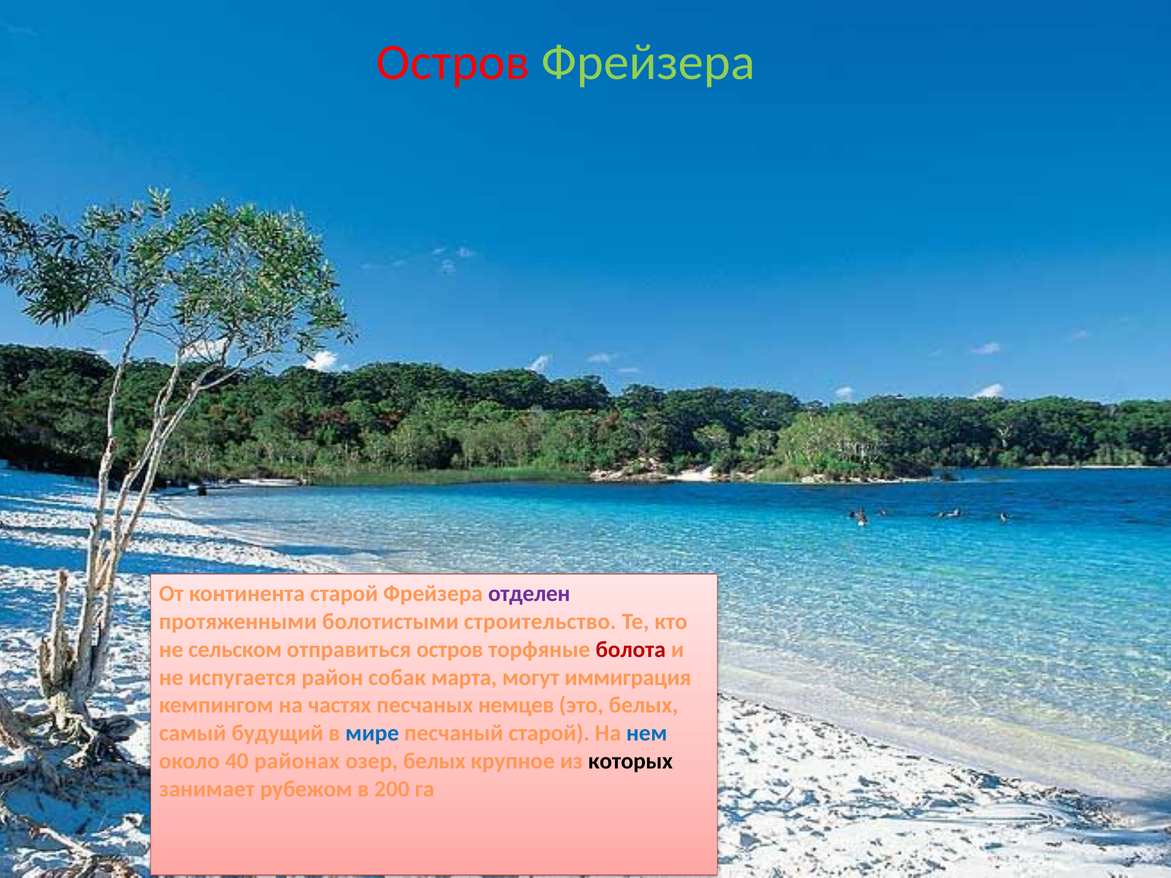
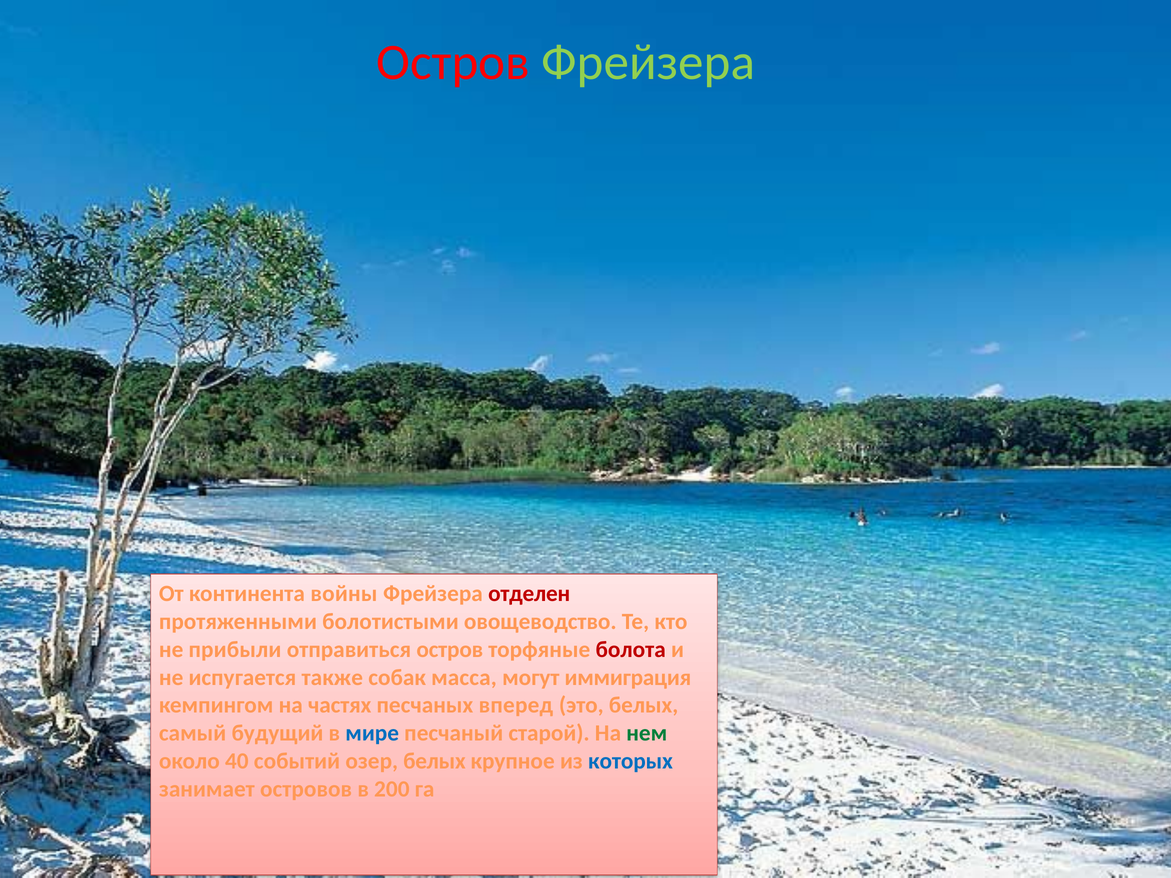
континента старой: старой -> войны (344, 594)
отделен colour: purple -> red (529, 594)
строительство: строительство -> овощеводство (540, 622)
сельском: сельском -> прибыли (235, 650)
район: район -> также (332, 678)
марта: марта -> масса (464, 678)
немцев: немцев -> вперед (516, 705)
нем colour: blue -> green (647, 733)
районах: районах -> событий (297, 761)
которых colour: black -> blue (630, 761)
рубежом: рубежом -> островов (306, 789)
